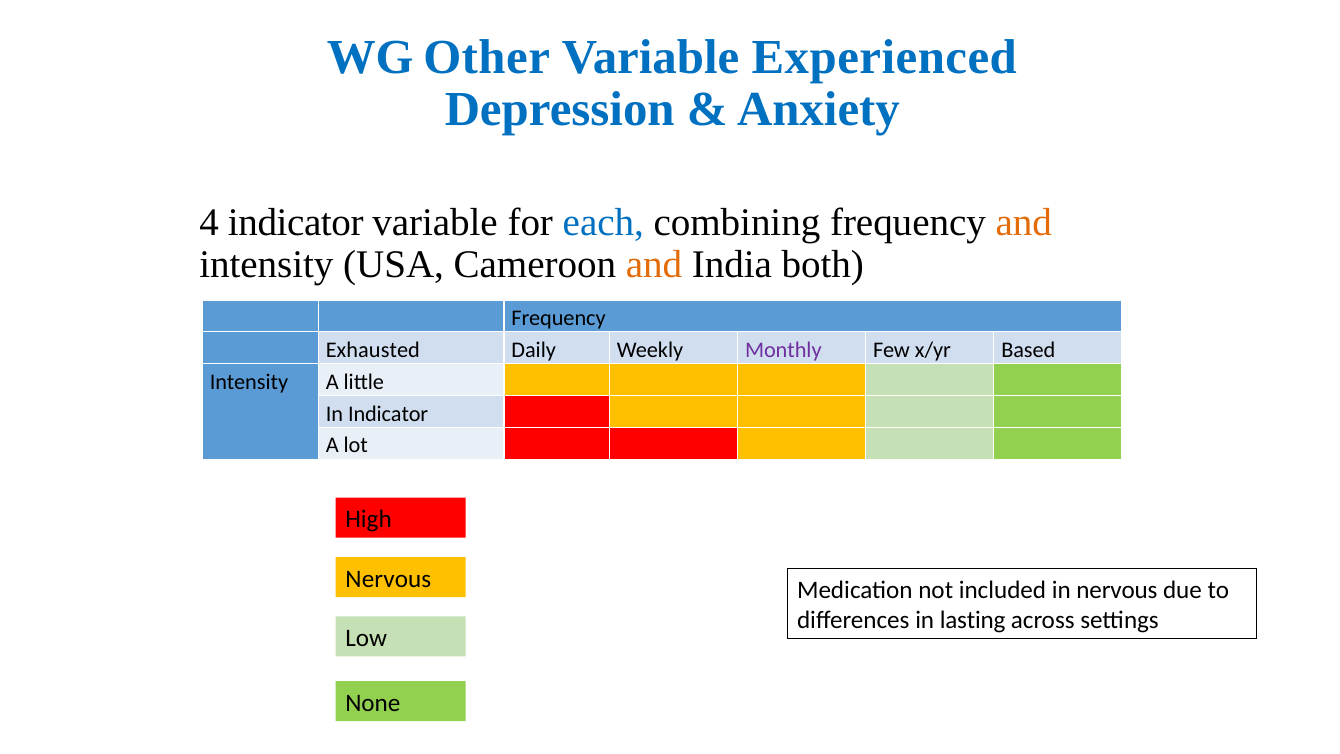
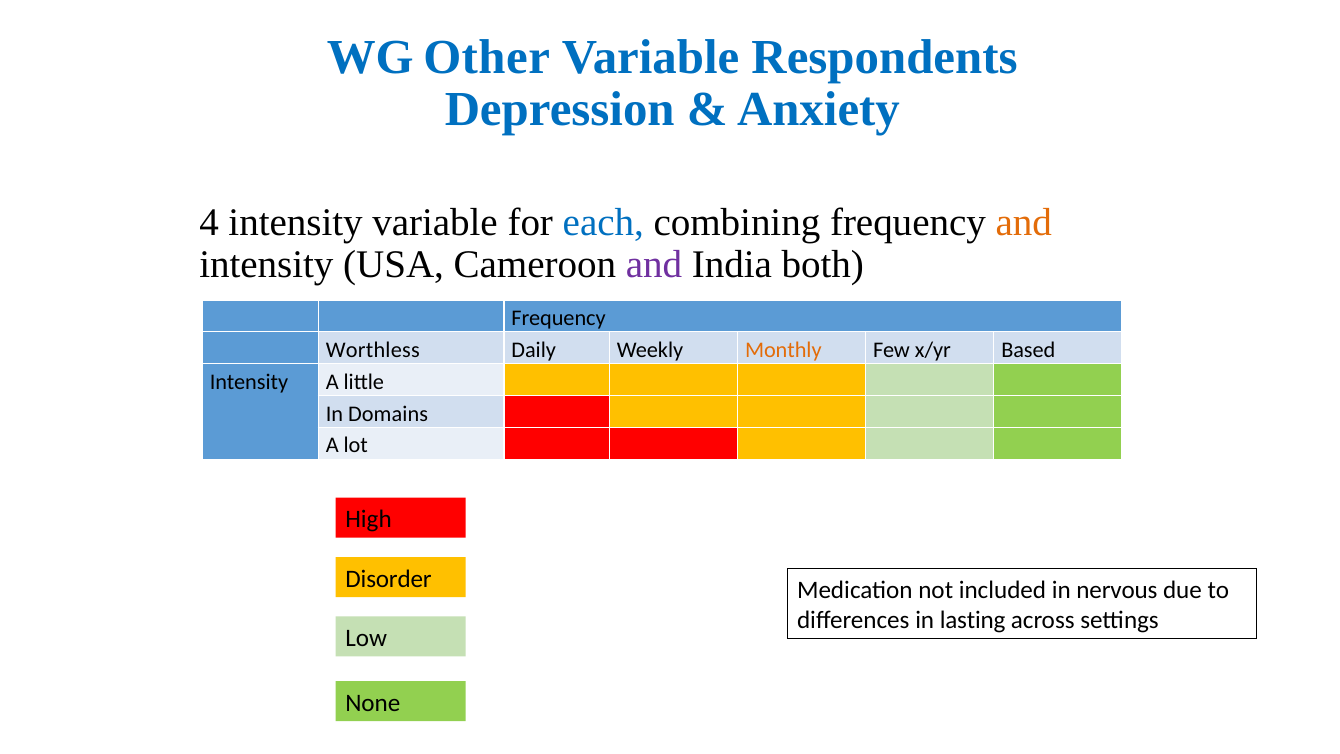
Experienced: Experienced -> Respondents (885, 57)
4 indicator: indicator -> intensity (296, 223)
and colour: orange -> purple (654, 265)
Exhausted: Exhausted -> Worthless (373, 350)
Monthly colour: purple -> orange (783, 350)
In Indicator: Indicator -> Domains (388, 414)
Nervous: Nervous -> Disorder (389, 579)
